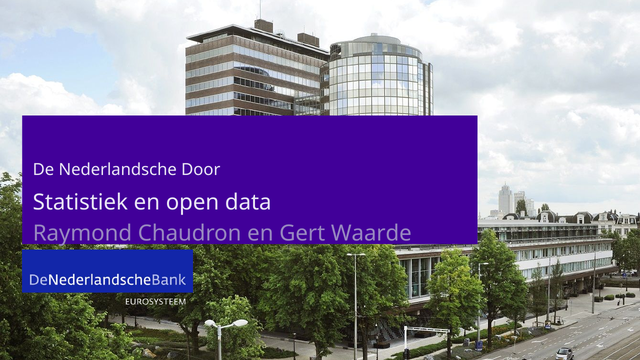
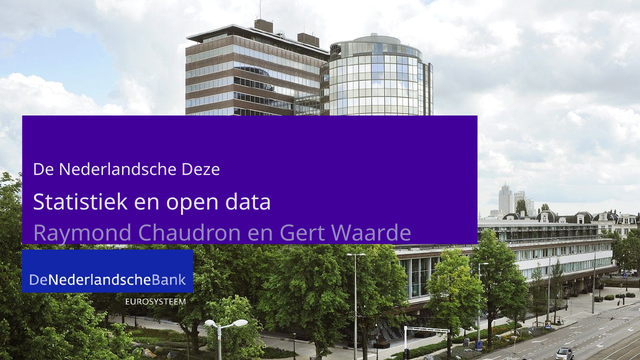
Door: Door -> Deze (201, 170)
